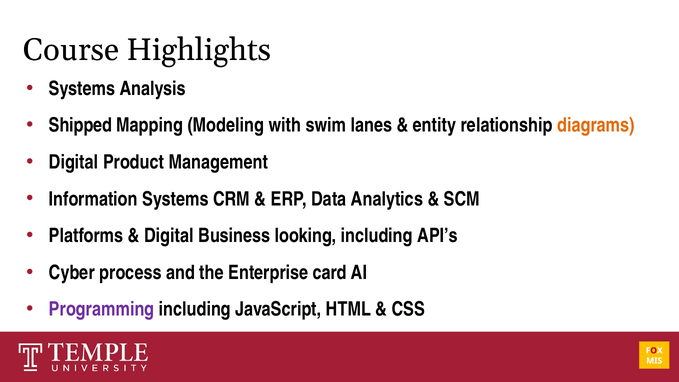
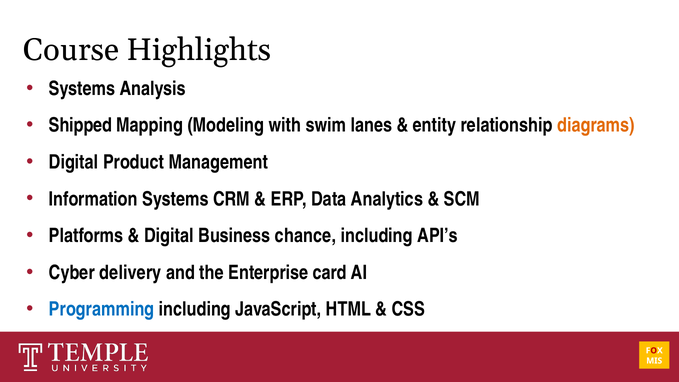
looking: looking -> chance (305, 236)
process: process -> delivery (130, 273)
Programming colour: purple -> blue (102, 309)
